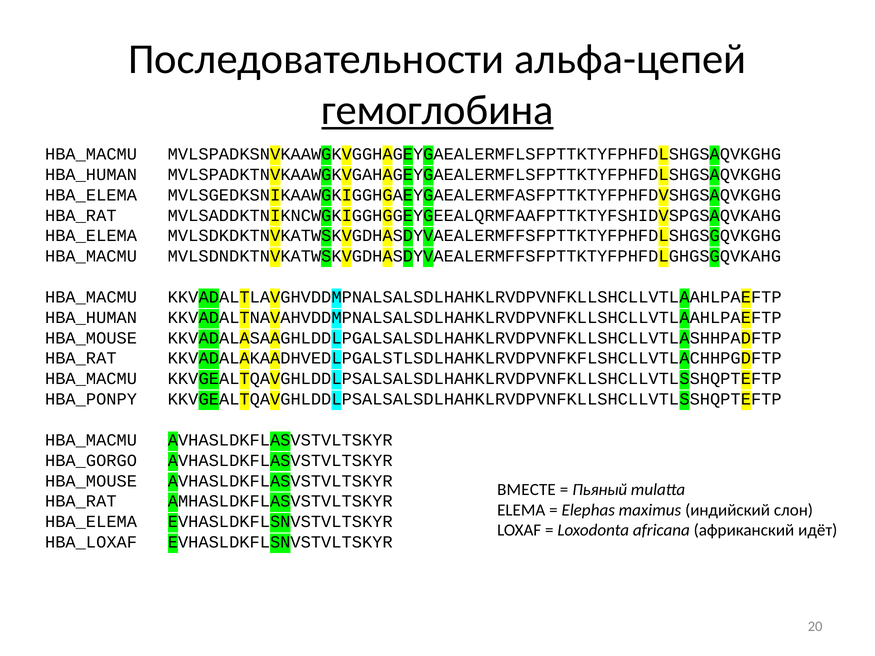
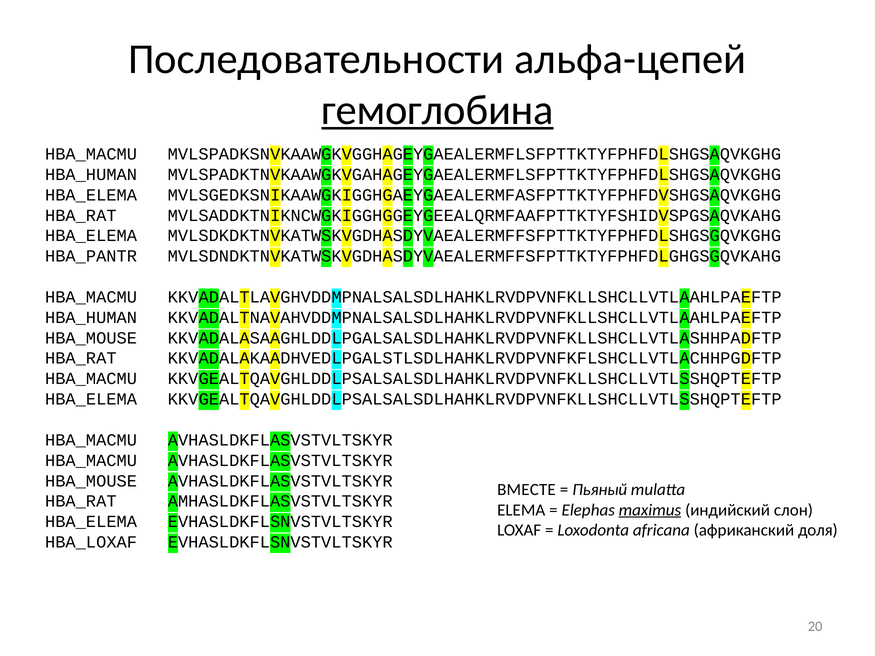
HBA_MACMU: HBA_MACMU -> HBA_PANTR (91, 256)
HBA_PONPY: HBA_PONPY -> HBA_ELEMA (91, 399)
HBA_GORGO: HBA_GORGO -> HBA_MACMU (91, 461)
maximus underline: none -> present (650, 510)
идёт: идёт -> доля (818, 531)
